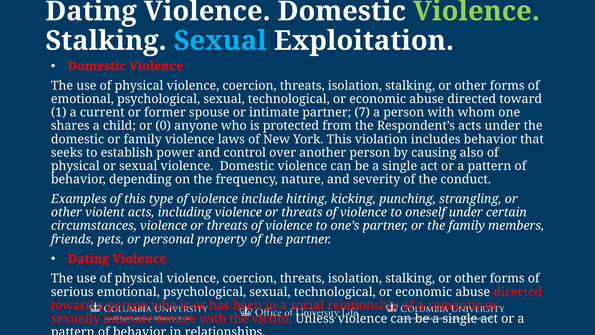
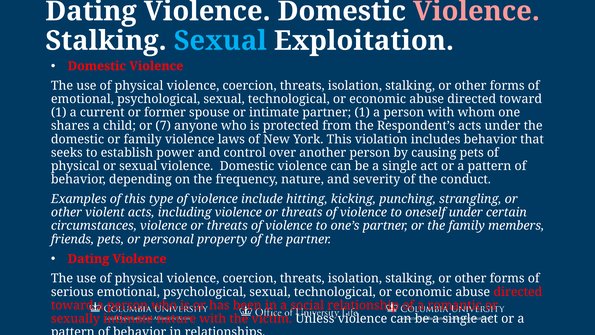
Violence colour: light green -> pink (476, 11)
partner 7: 7 -> 1 (362, 112)
0: 0 -> 7 (163, 126)
causing also: also -> pets (472, 153)
